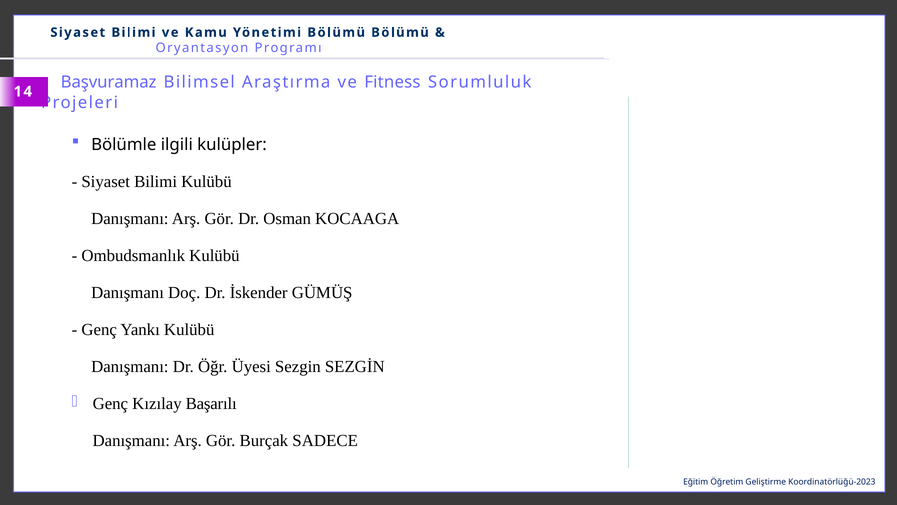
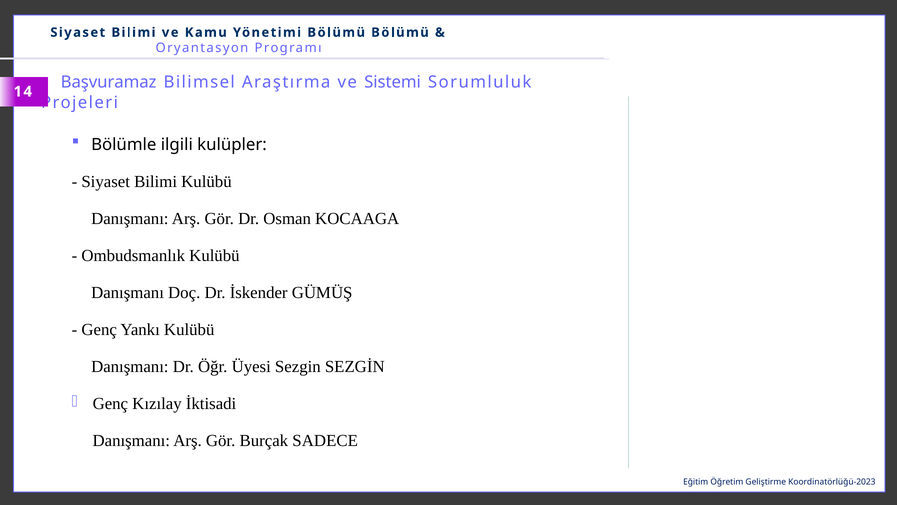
Fitness: Fitness -> Sistemi (393, 82)
Başarılı: Başarılı -> İktisadi (211, 404)
